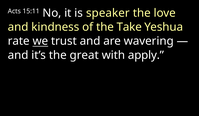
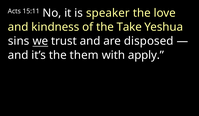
rate: rate -> sins (19, 41)
wavering: wavering -> disposed (149, 41)
great: great -> them (84, 55)
